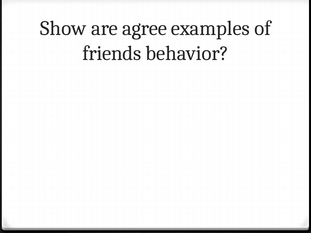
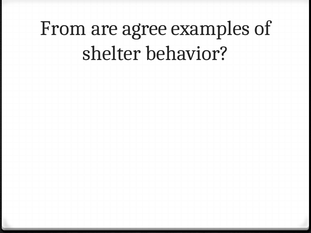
Show: Show -> From (63, 28)
friends: friends -> shelter (112, 53)
